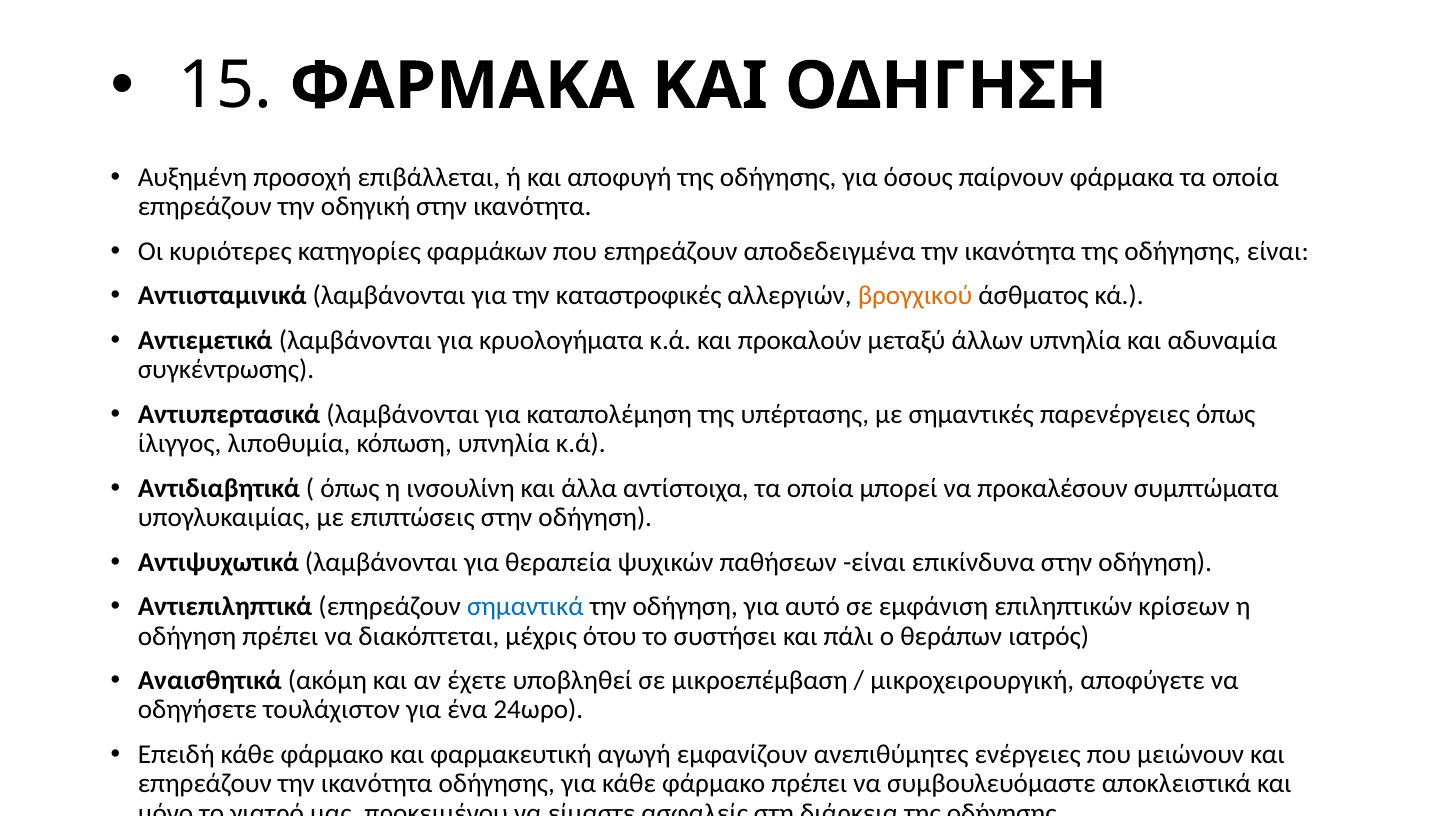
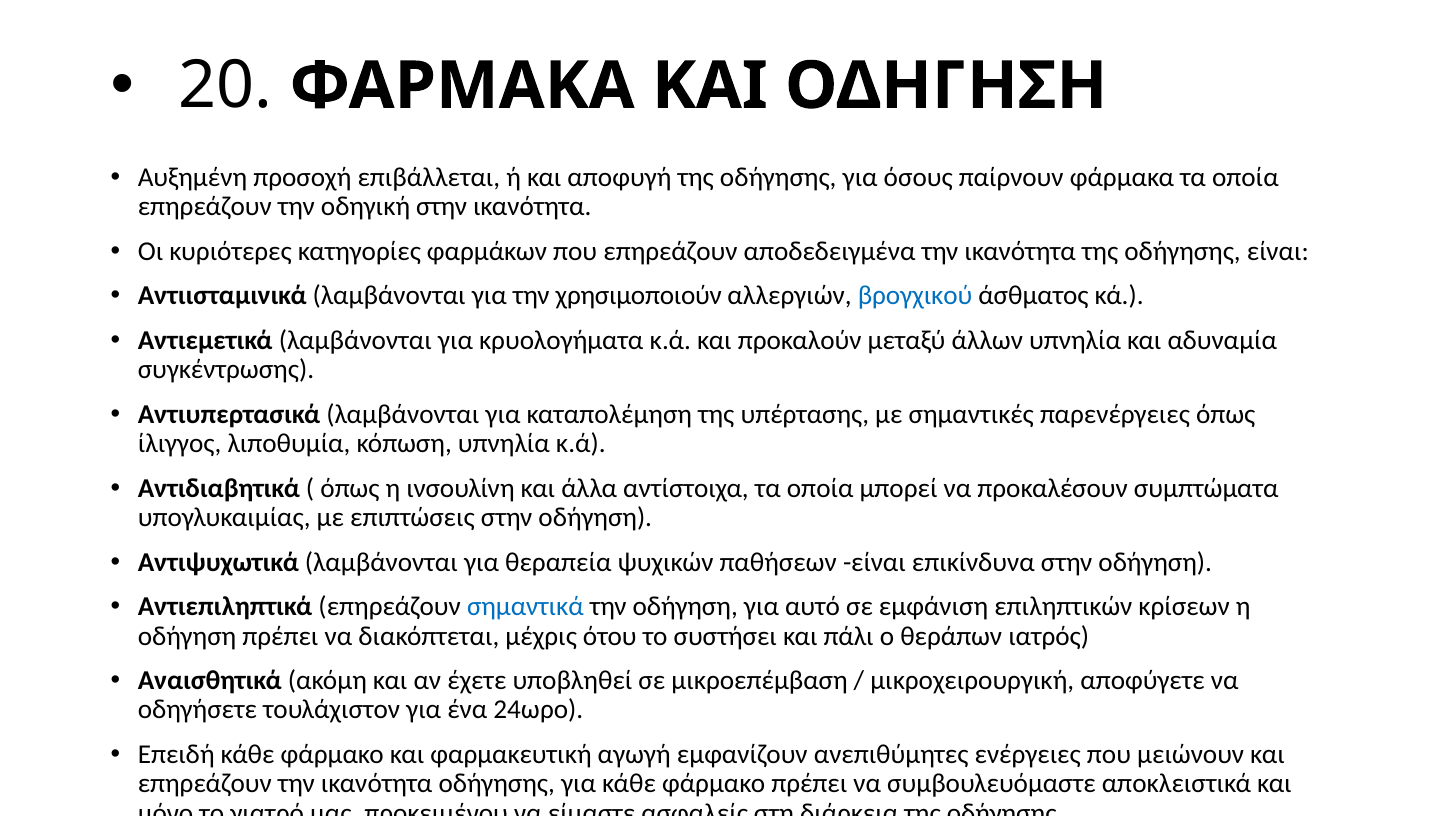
15: 15 -> 20 (226, 86)
καταστροφικές: καταστροφικές -> χρησιμοποιούν (639, 296)
βρογχικού colour: orange -> blue (915, 296)
